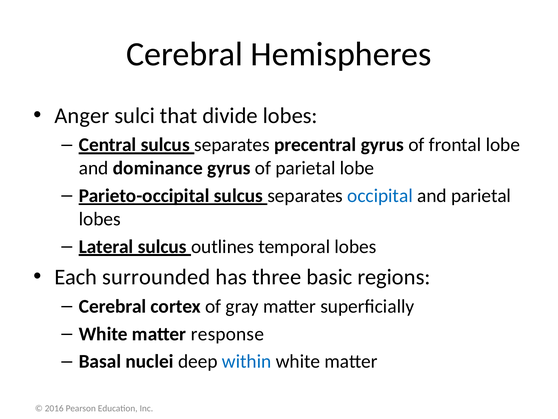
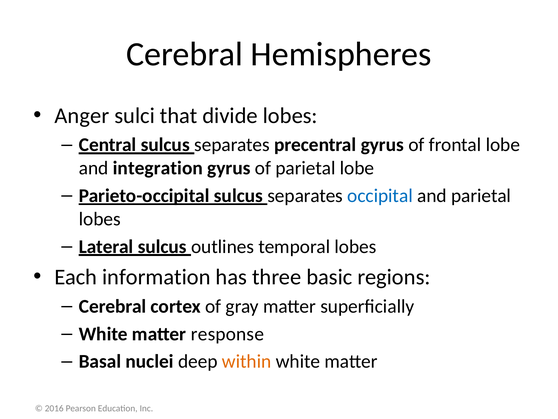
dominance: dominance -> integration (158, 168)
surrounded: surrounded -> information (156, 277)
within colour: blue -> orange (247, 361)
